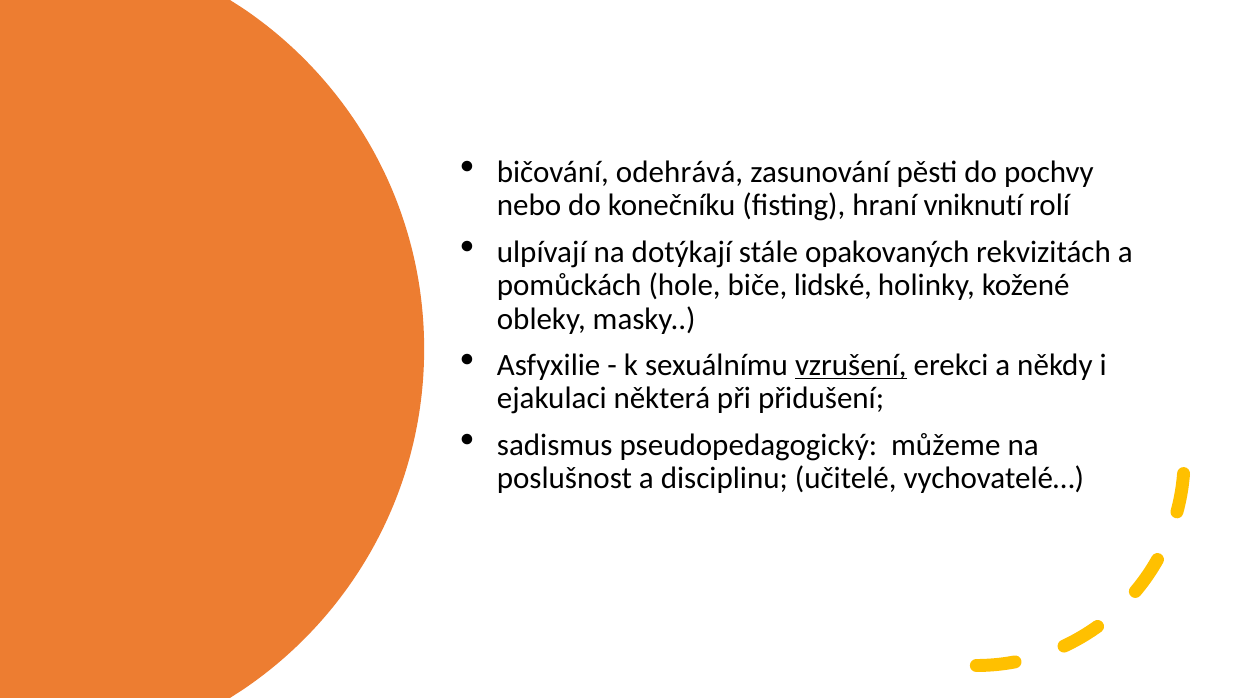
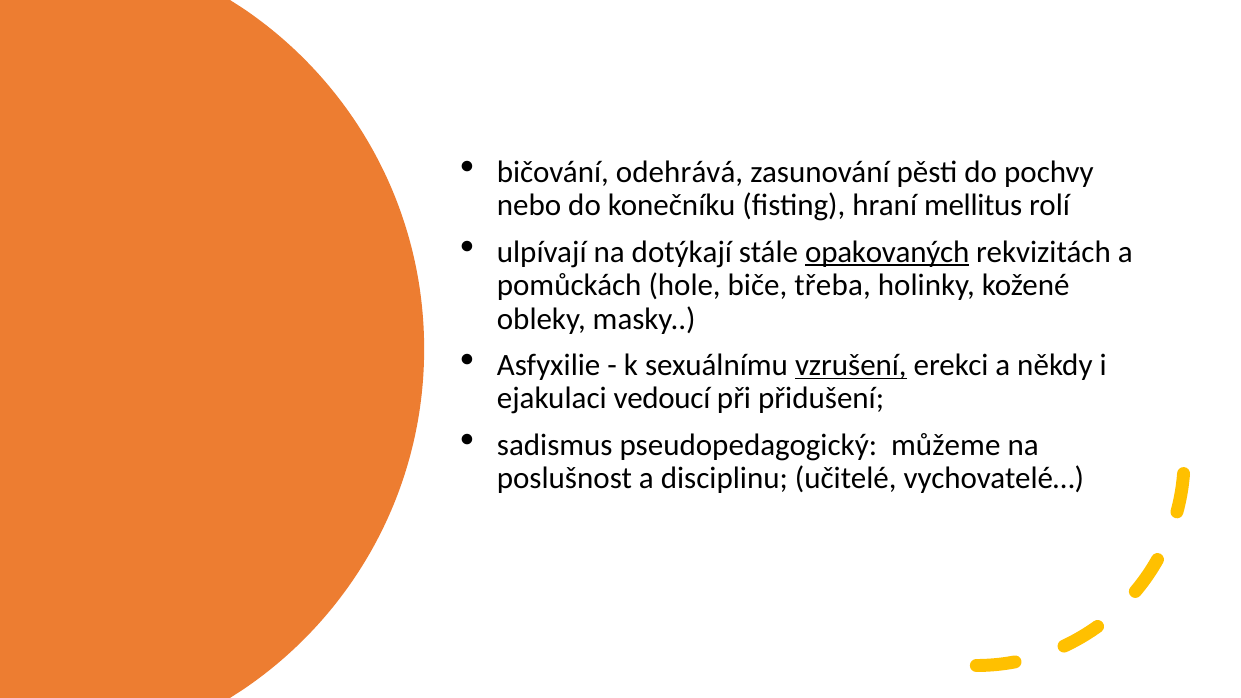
vniknutí: vniknutí -> mellitus (973, 205)
opakovaných underline: none -> present (887, 252)
lidské: lidské -> třeba (833, 285)
některá: některá -> vedoucí (662, 399)
